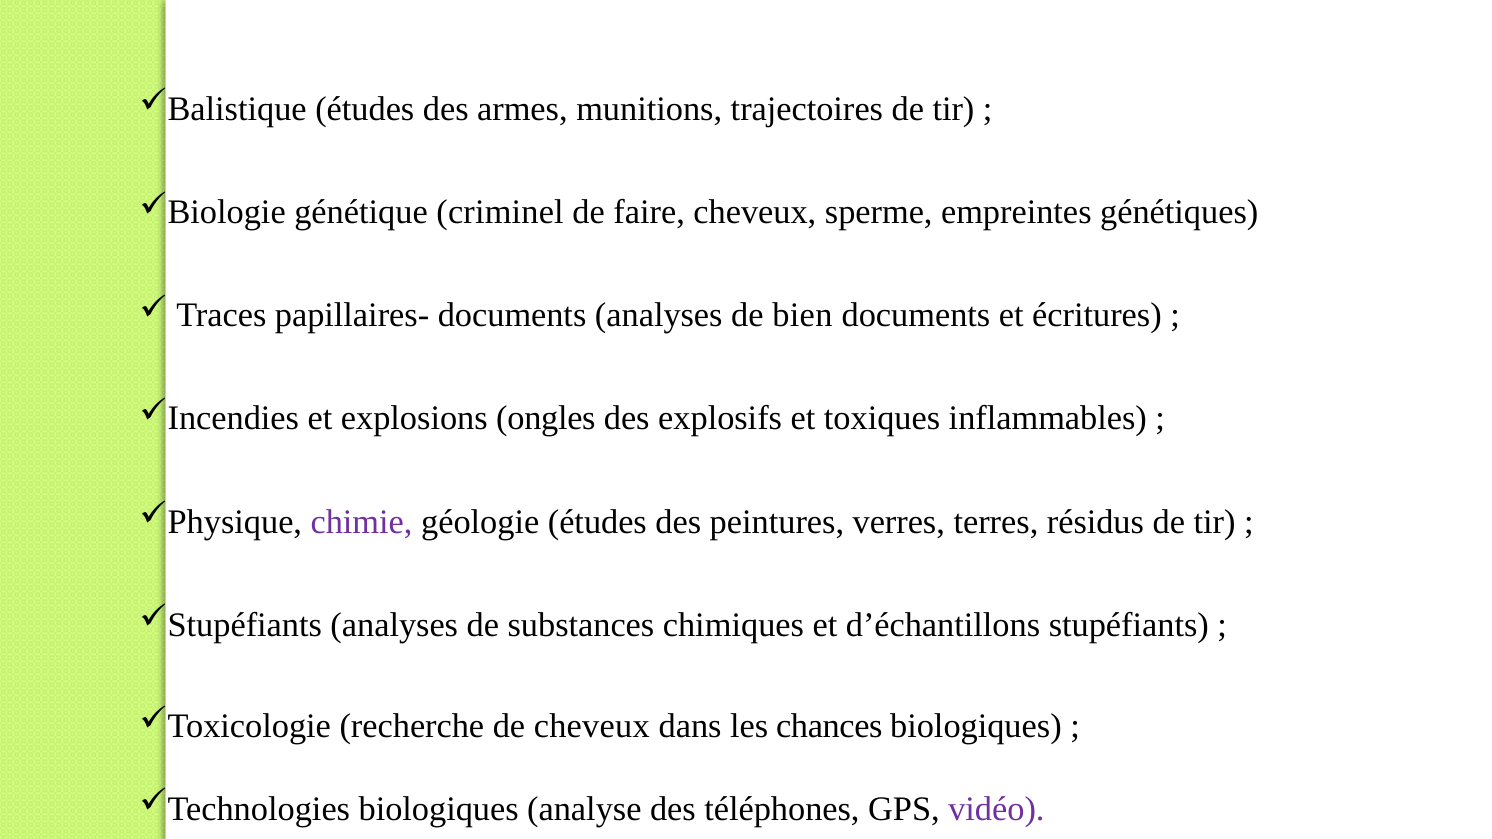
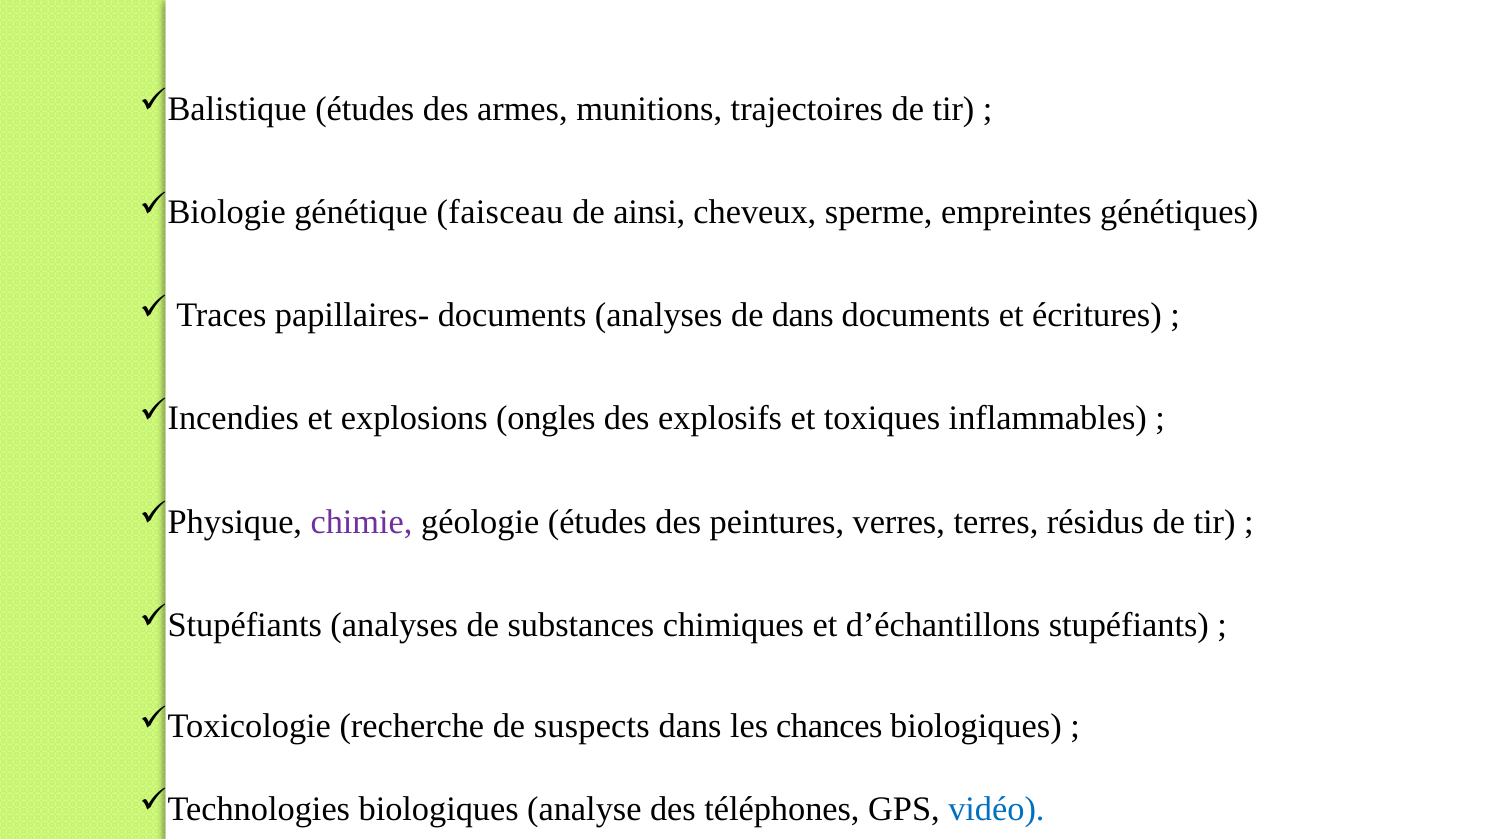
criminel: criminel -> faisceau (500, 212)
faire: faire -> ainsi (649, 212)
de bien: bien -> dans (803, 316)
de cheveux: cheveux -> suspects (592, 727)
vidéo colour: purple -> blue (996, 809)
